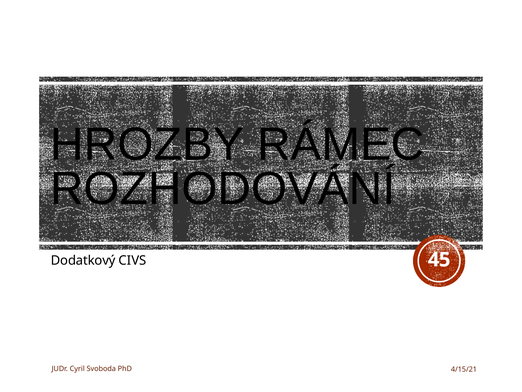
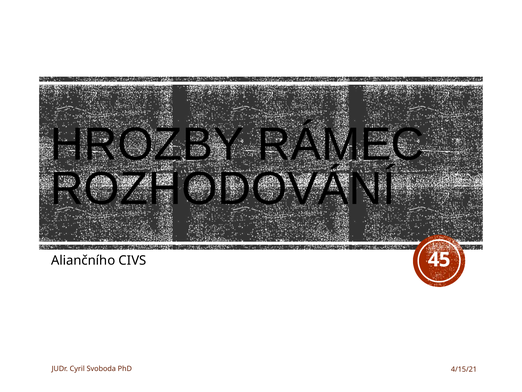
Dodatkový: Dodatkový -> Aliančního (83, 260)
